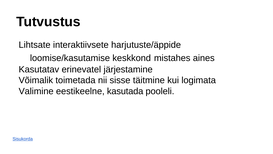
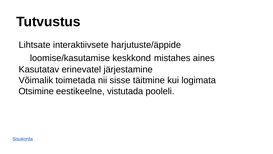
Valimine: Valimine -> Otsimine (36, 91)
kasutada: kasutada -> vistutada (125, 91)
